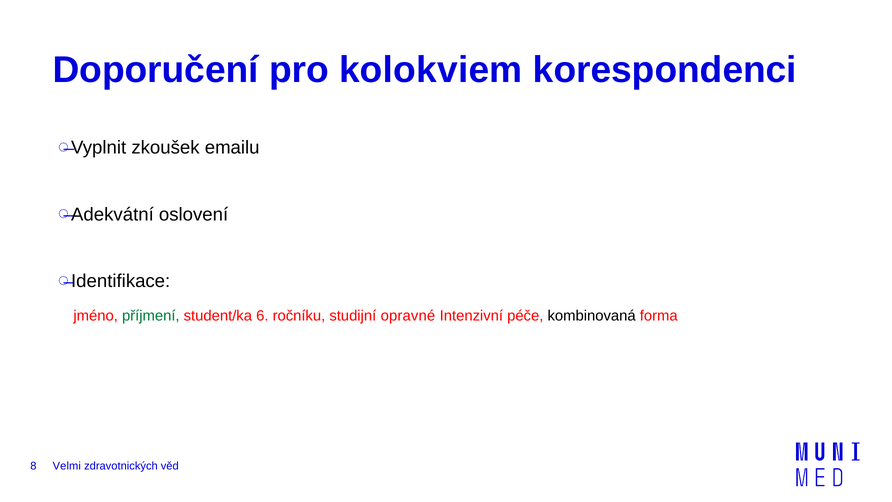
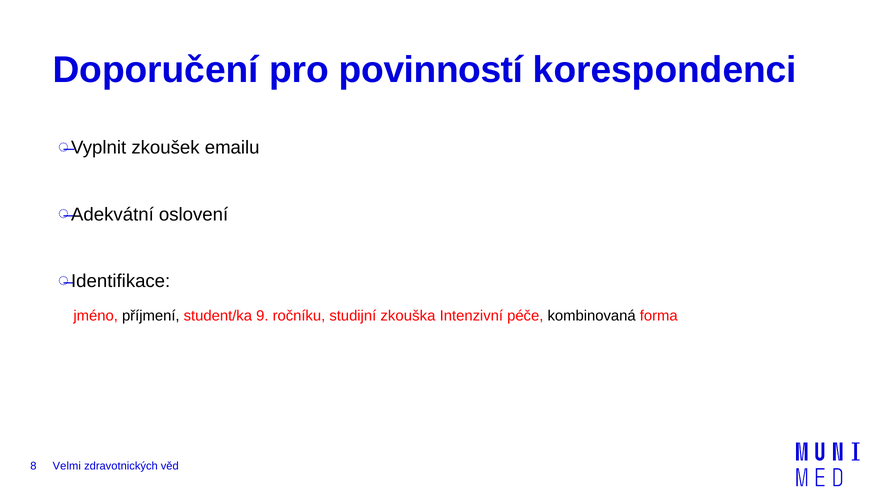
kolokviem: kolokviem -> povinností (431, 70)
příjmení colour: green -> black (151, 316)
6: 6 -> 9 (262, 316)
opravné: opravné -> zkouška (408, 316)
